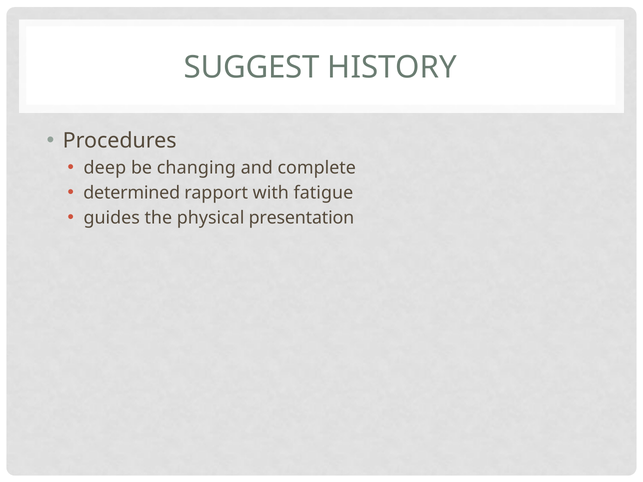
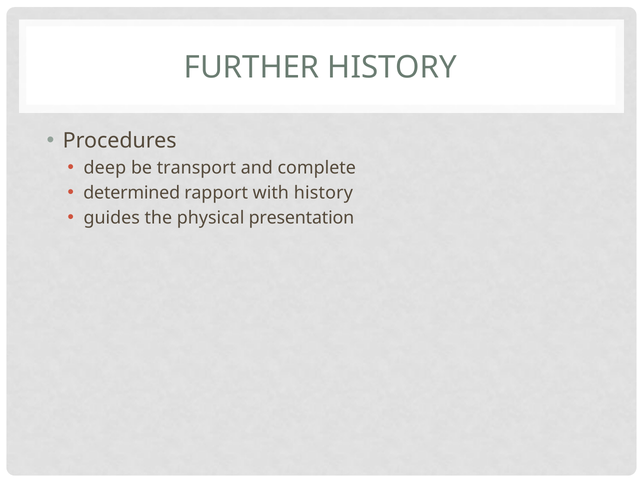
SUGGEST: SUGGEST -> FURTHER (252, 67)
changing: changing -> transport (196, 168)
with fatigue: fatigue -> history (323, 193)
